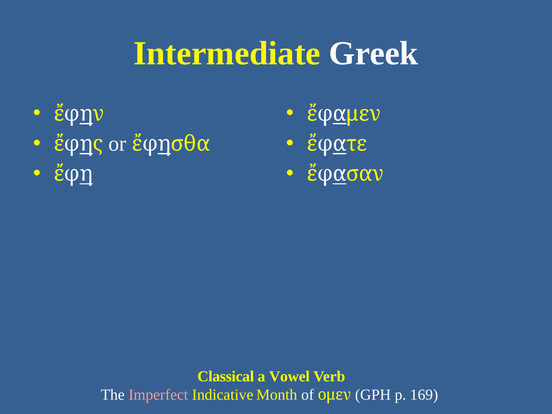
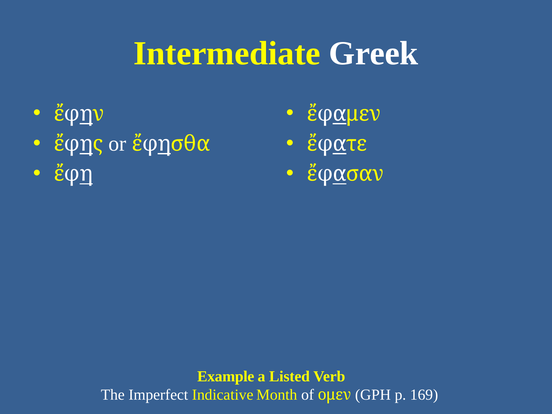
Classical: Classical -> Example (226, 376)
Vowel: Vowel -> Listed (289, 376)
Imperfect colour: pink -> white (158, 395)
